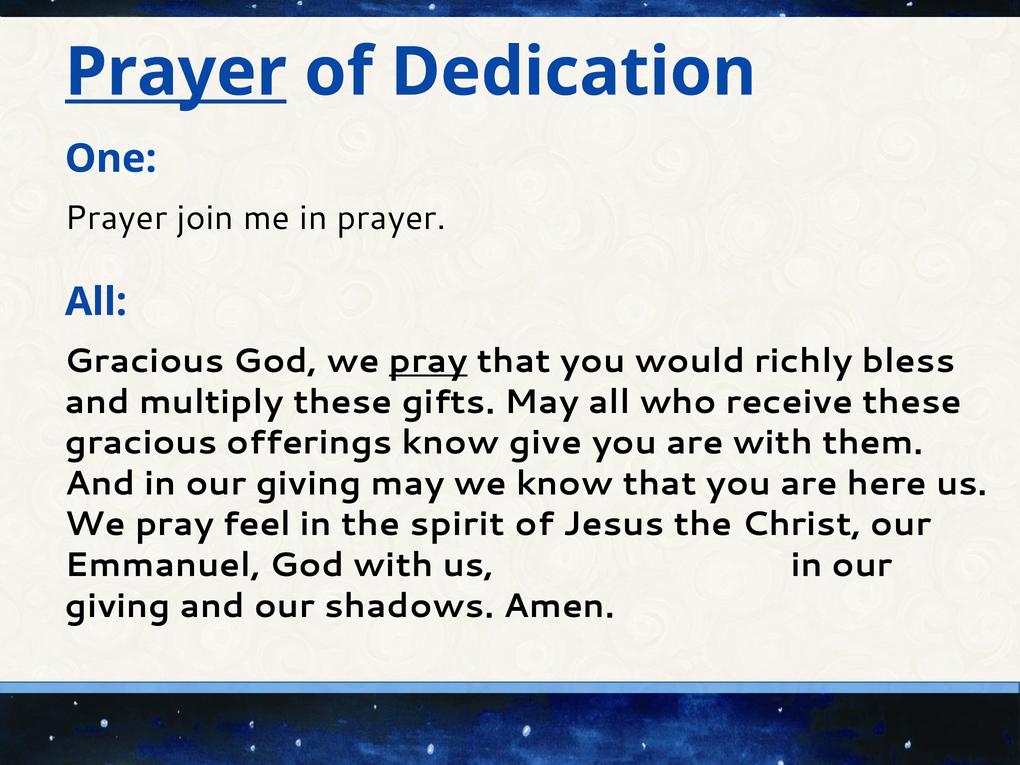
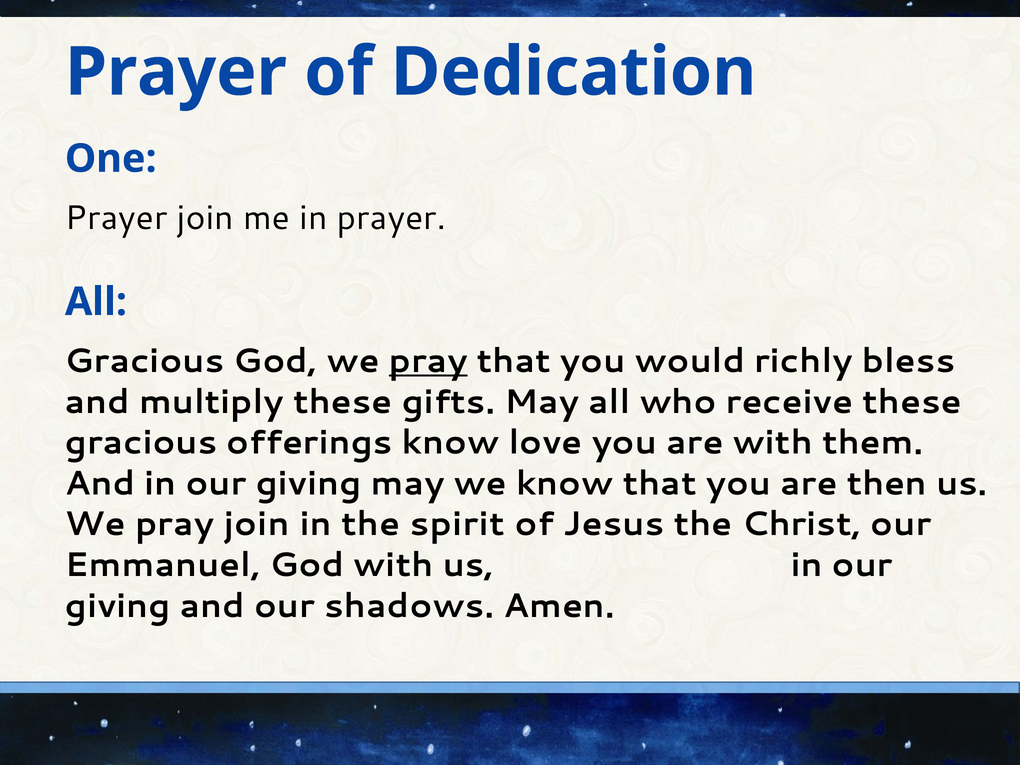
Prayer underline: present -> none (176, 72)
give: give -> love (545, 443)
here: here -> then (887, 483)
pray feel: feel -> join (257, 524)
